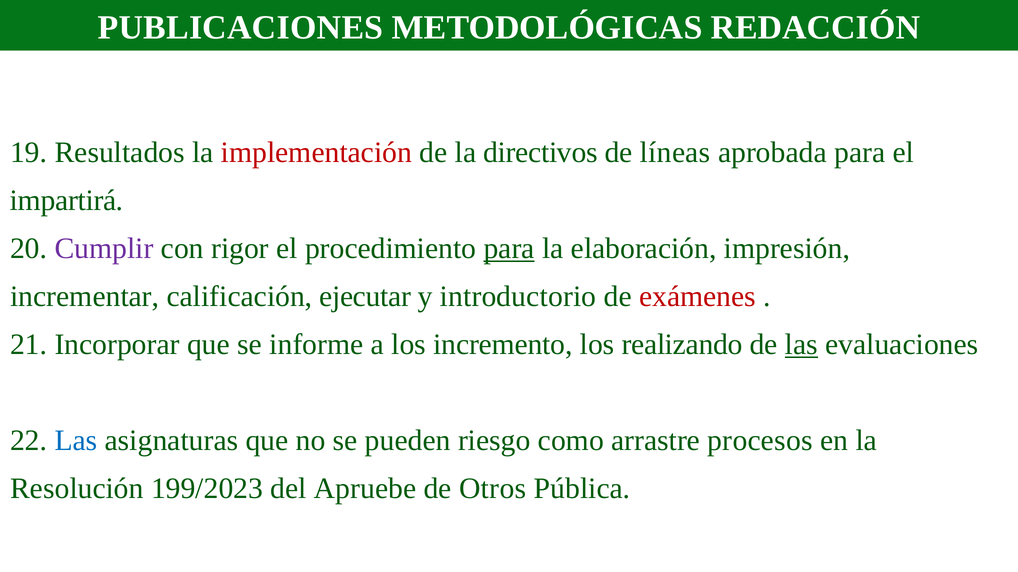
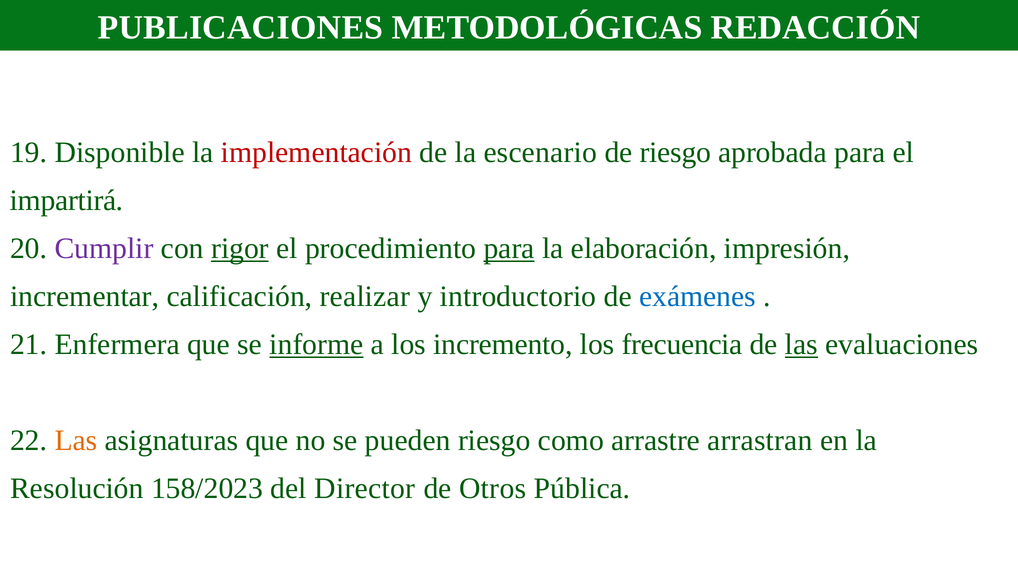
Resultados: Resultados -> Disponible (120, 153)
directivos: directivos -> escenario (540, 153)
de líneas: líneas -> riesgo (675, 153)
rigor underline: none -> present (240, 249)
ejecutar: ejecutar -> realizar (365, 297)
exámenes colour: red -> blue (698, 297)
Incorporar: Incorporar -> Enfermera (117, 345)
informe underline: none -> present (316, 345)
realizando: realizando -> frecuencia (682, 345)
Las colour: blue -> orange (76, 441)
procesos: procesos -> arrastran (760, 441)
199/2023: 199/2023 -> 158/2023 (207, 489)
Apruebe: Apruebe -> Director (365, 489)
